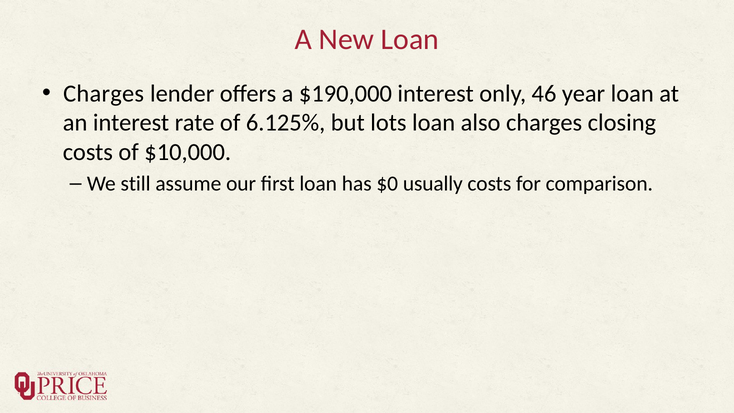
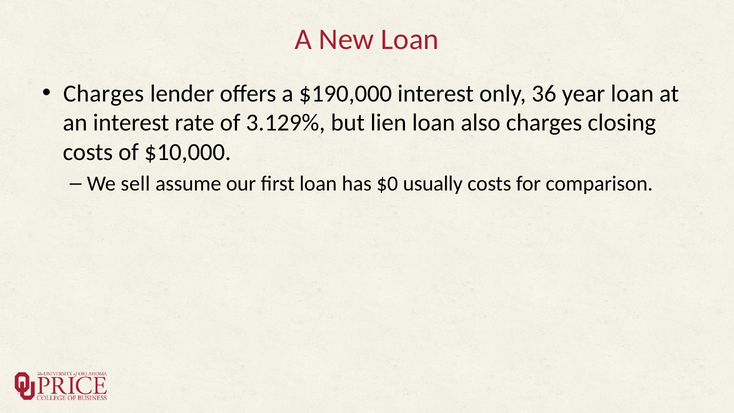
46: 46 -> 36 (544, 93)
6.125%: 6.125% -> 3.129% (286, 123)
lots: lots -> lien (388, 123)
still: still -> sell (135, 184)
